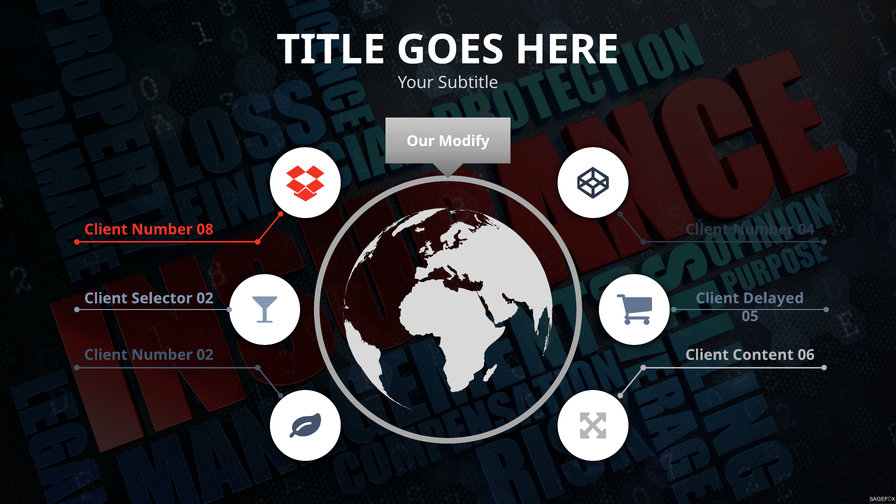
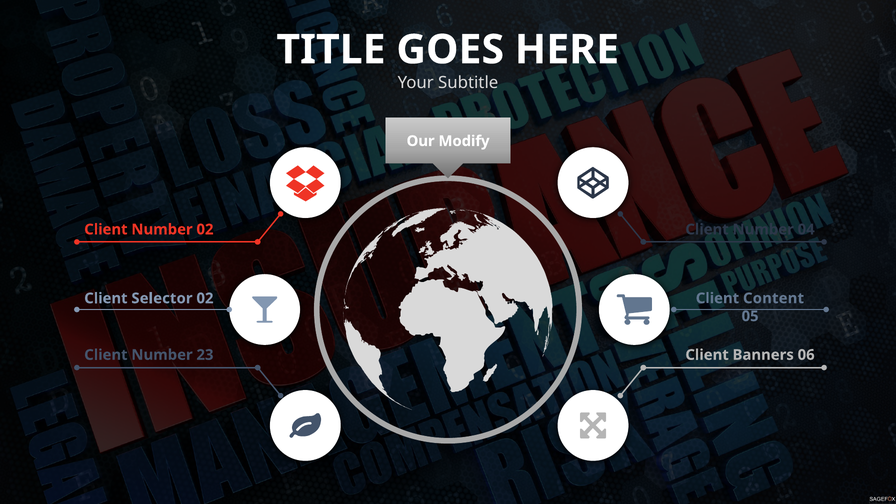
Number 08: 08 -> 02 (205, 229)
Delayed: Delayed -> Content (773, 298)
Number 02: 02 -> 23 (205, 355)
Content: Content -> Banners (763, 355)
